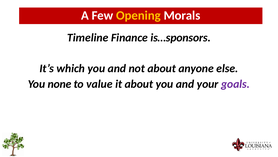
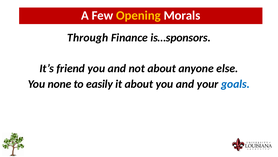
Timeline: Timeline -> Through (88, 37)
which: which -> friend (71, 68)
value: value -> easily (100, 84)
goals colour: purple -> blue (235, 84)
